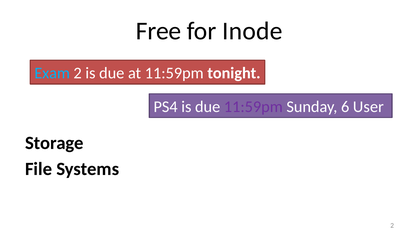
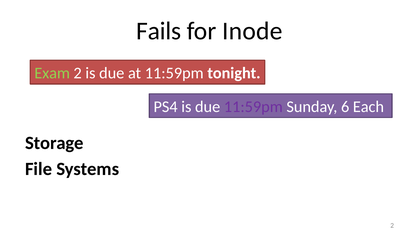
Free: Free -> Fails (159, 31)
Exam colour: light blue -> light green (52, 73)
User: User -> Each (368, 107)
